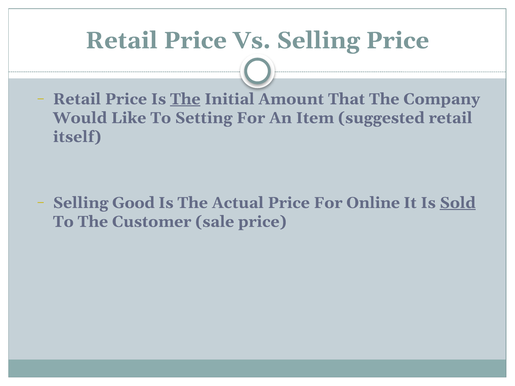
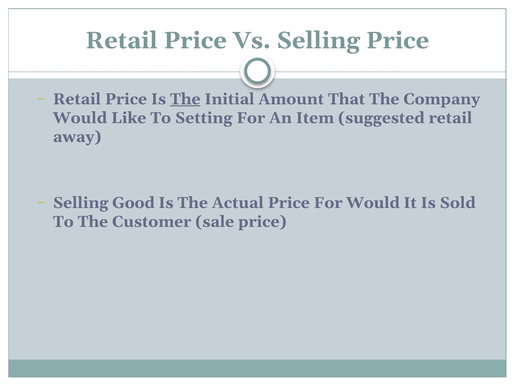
itself: itself -> away (77, 137)
For Online: Online -> Would (373, 203)
Sold underline: present -> none (458, 203)
